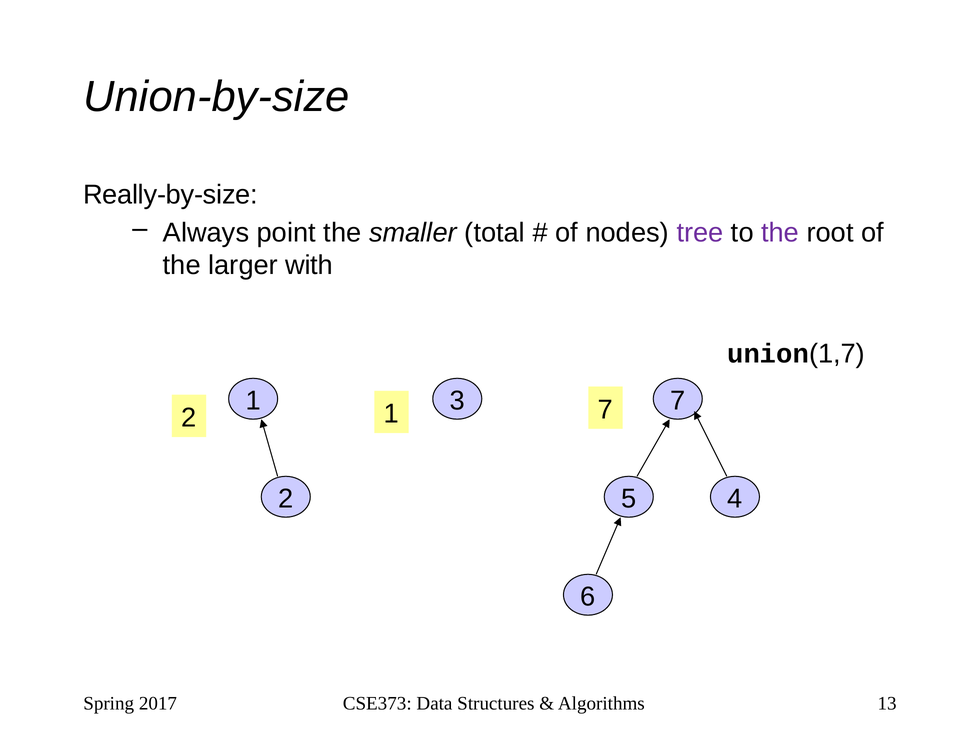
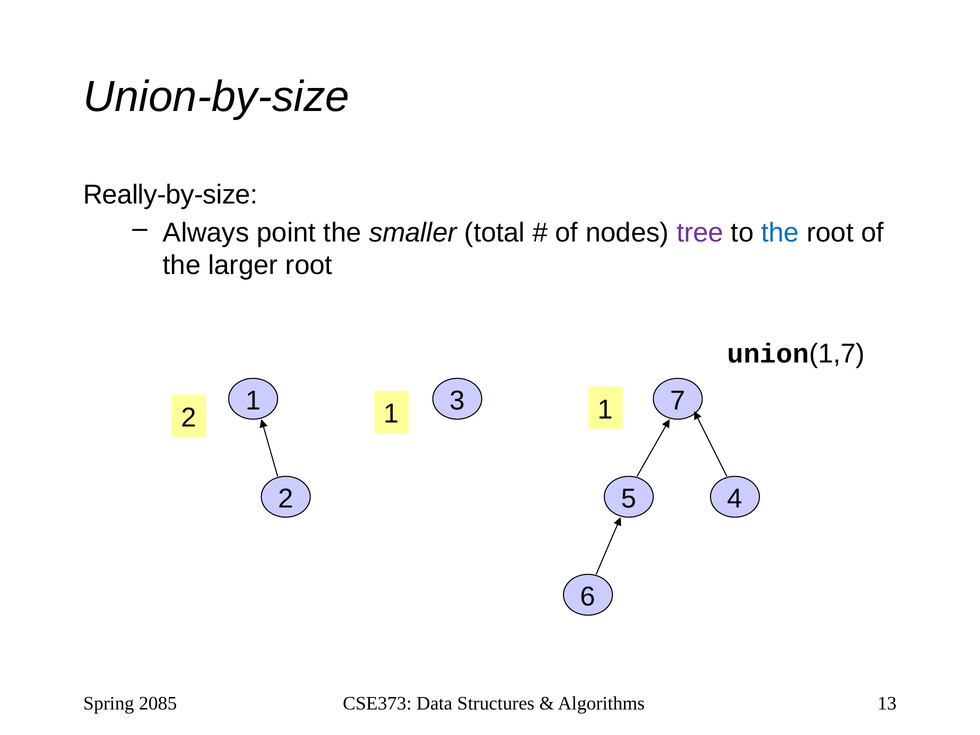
the colour: purple -> blue (780, 233)
larger with: with -> root (309, 265)
2 7: 7 -> 1 (606, 410)
2017: 2017 -> 2085 (158, 704)
